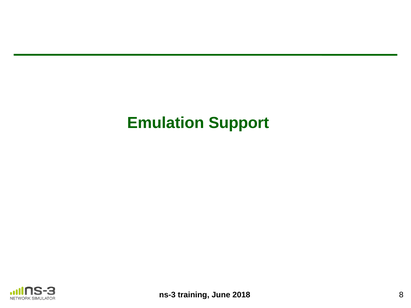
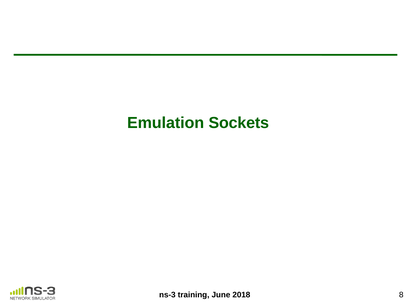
Support: Support -> Sockets (239, 123)
